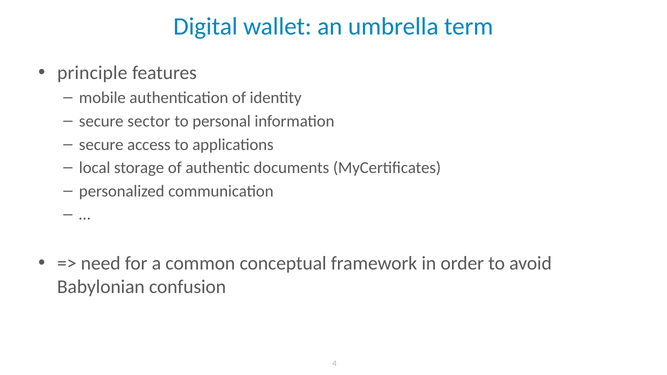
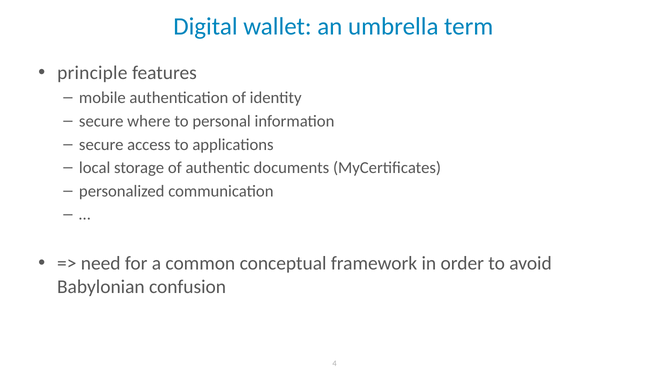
sector: sector -> where (149, 121)
